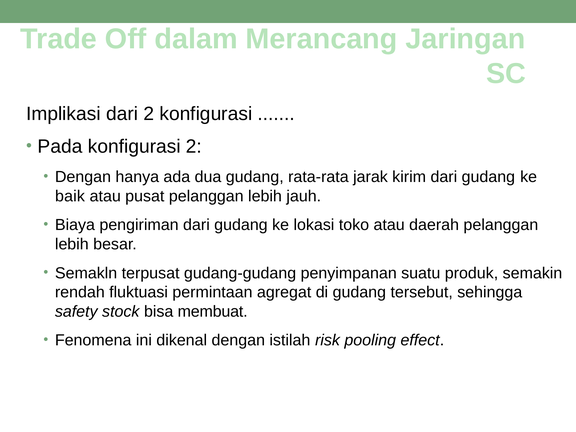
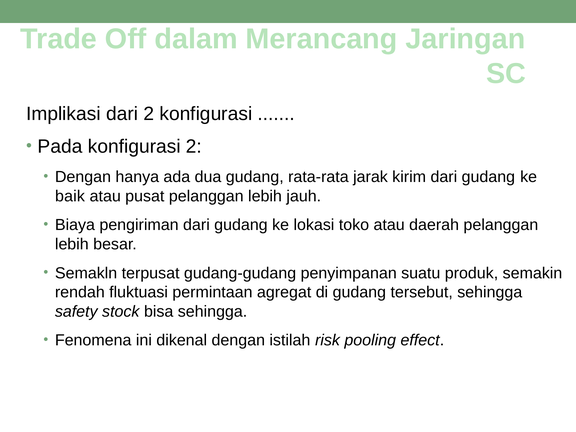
bisa membuat: membuat -> sehingga (213, 312)
